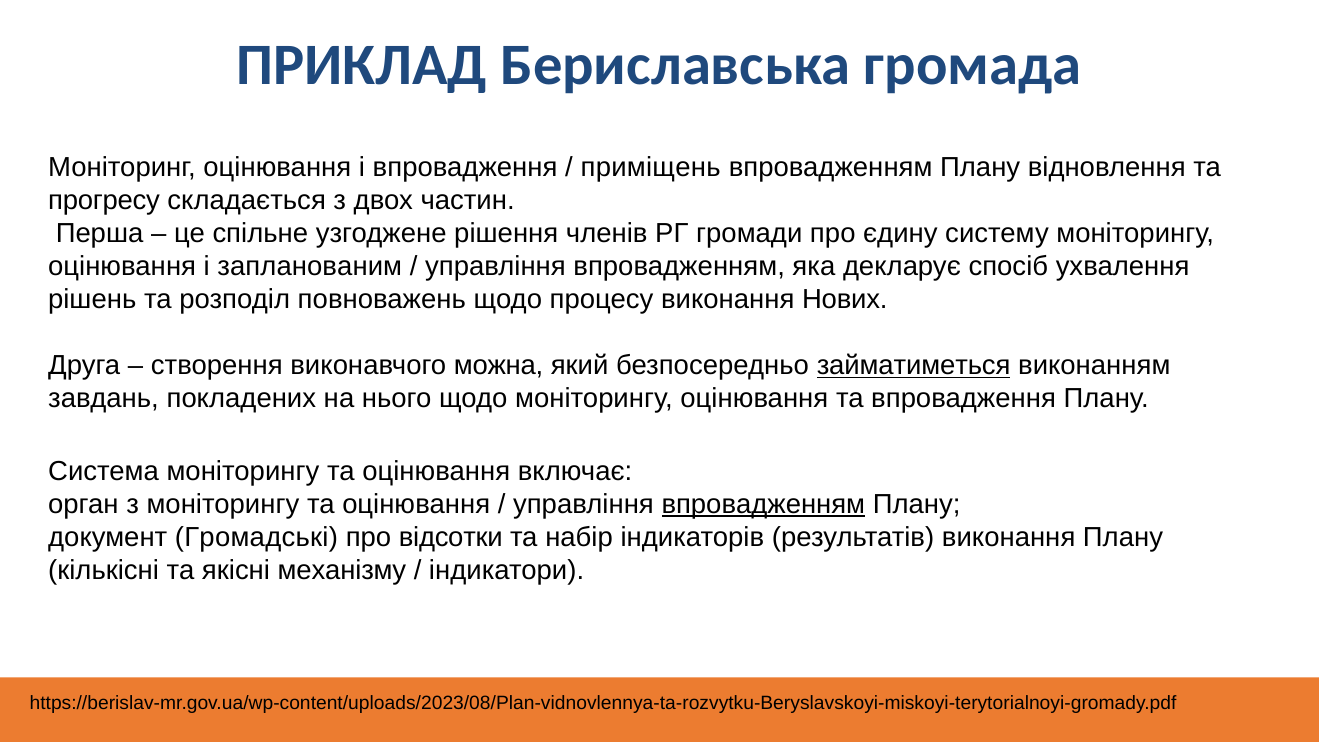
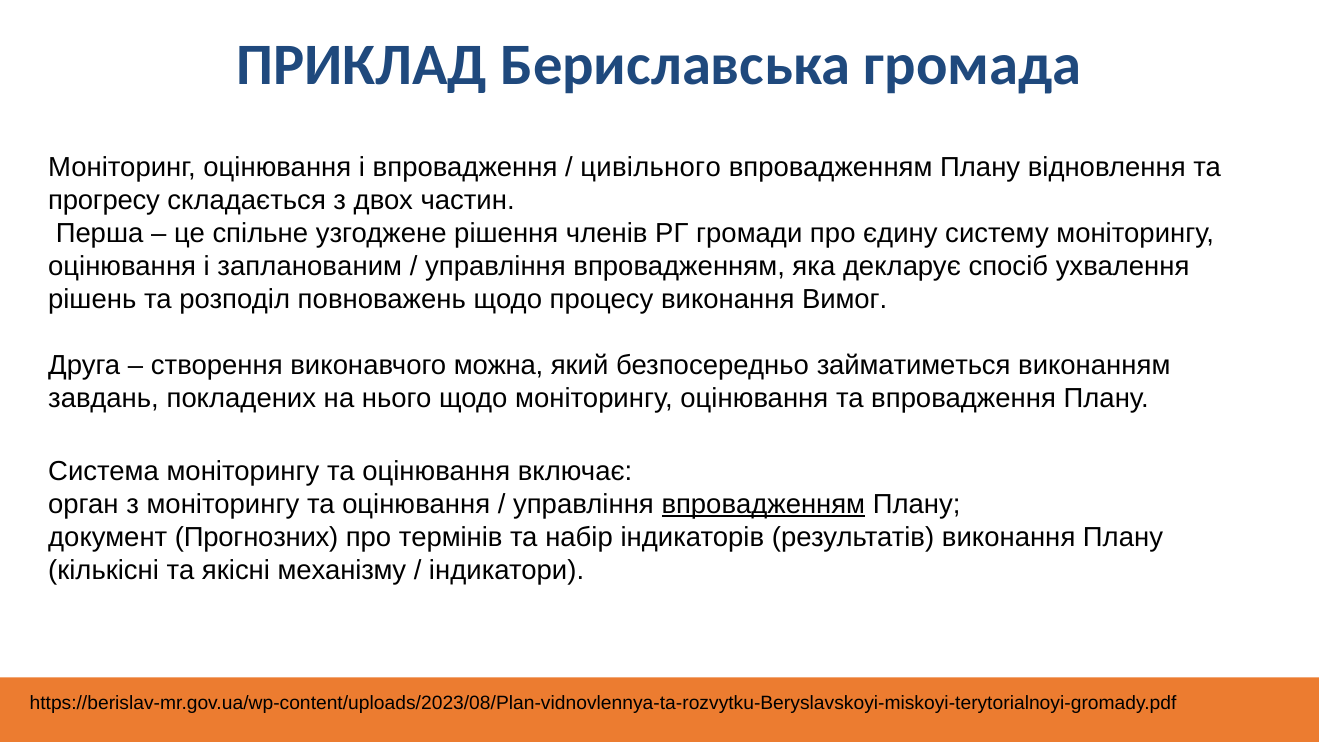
приміщень: приміщень -> цивільного (651, 168)
Нових: Нових -> Вимог (845, 300)
займатиметься underline: present -> none (914, 366)
Громадські: Громадські -> Прогнозних (257, 537)
відсотки: відсотки -> термінів (451, 537)
